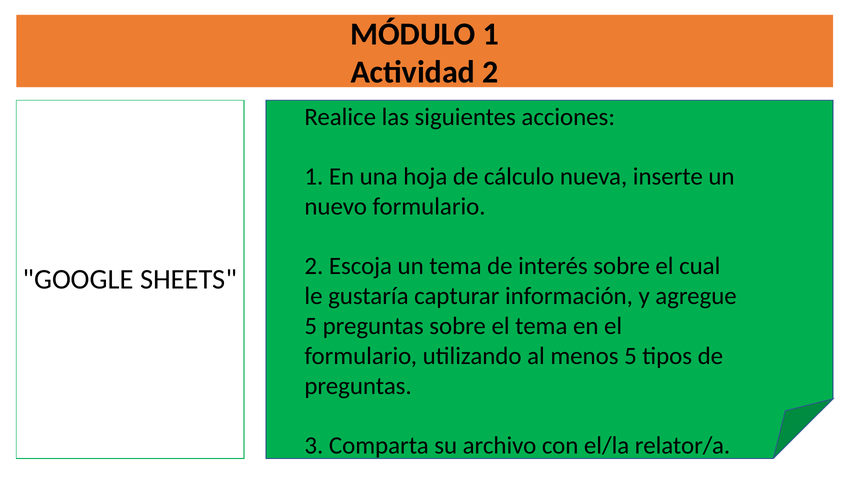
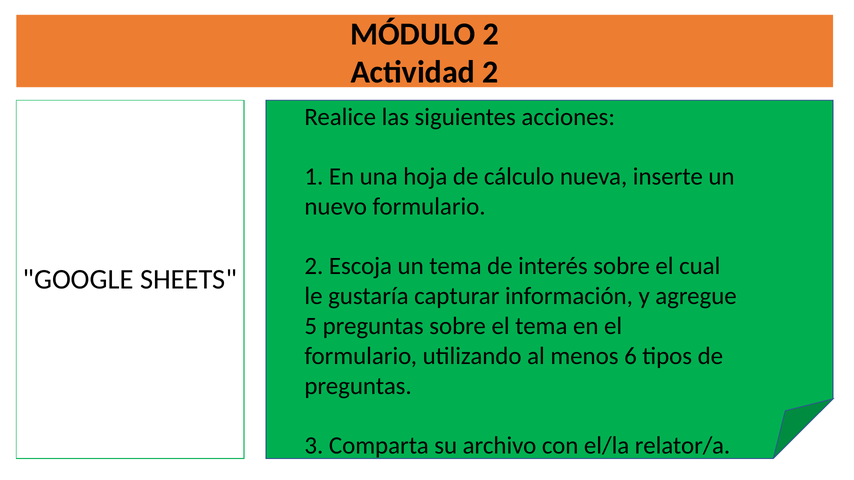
MÓDULO 1: 1 -> 2 (491, 34)
menos 5: 5 -> 6 (630, 356)
